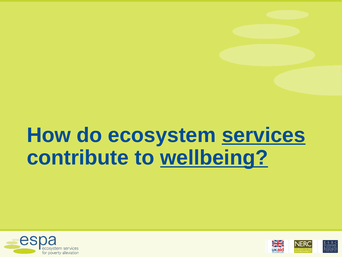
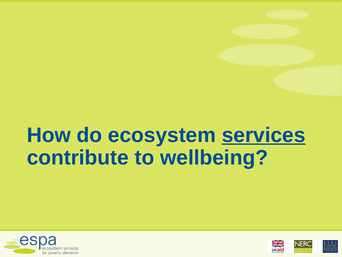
wellbeing underline: present -> none (214, 158)
